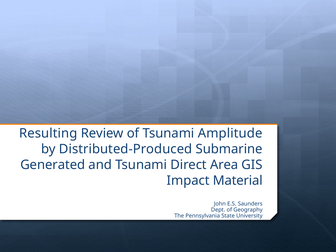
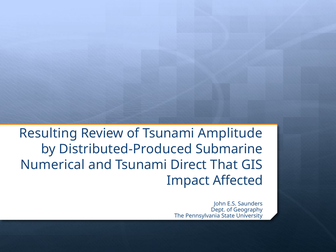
Generated: Generated -> Numerical (53, 165)
Area: Area -> That (224, 165)
Material: Material -> Affected (238, 180)
